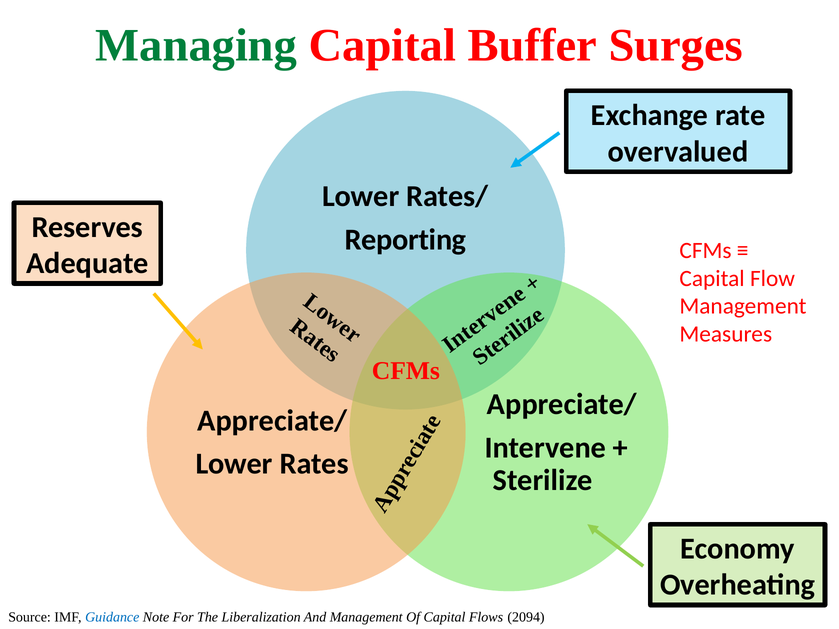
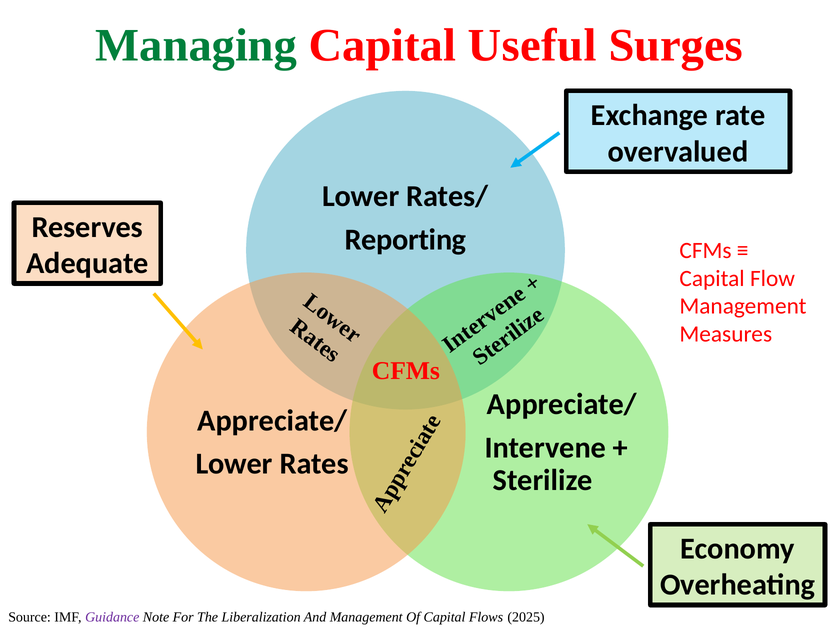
Buffer: Buffer -> Useful (532, 45)
Guidance colour: blue -> purple (112, 617)
2094: 2094 -> 2025 (526, 617)
